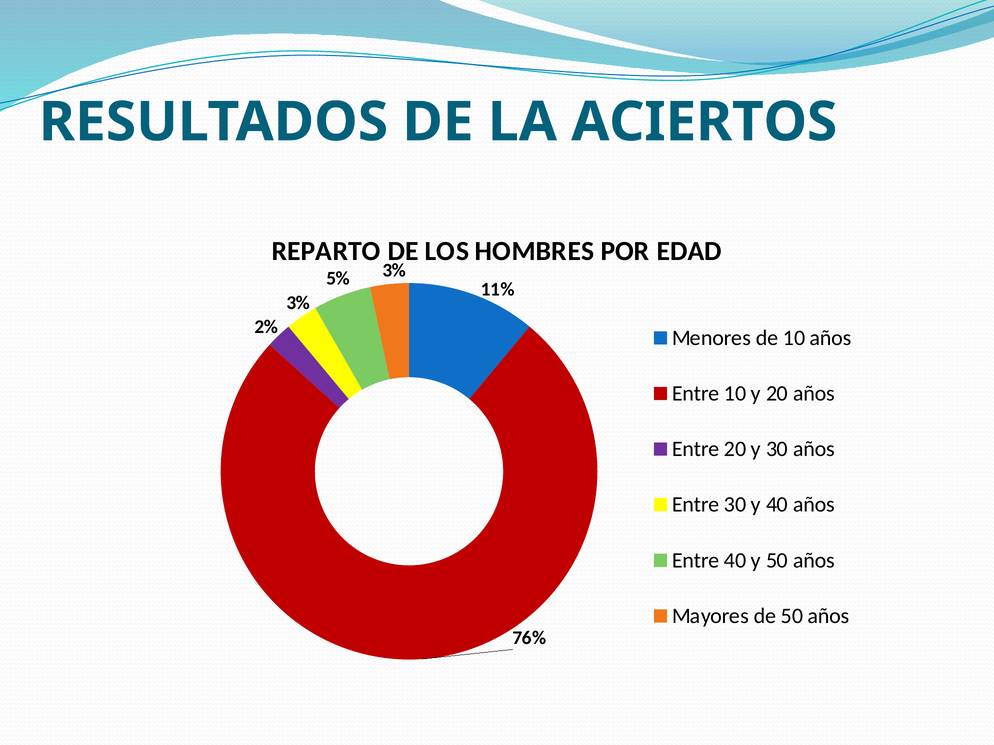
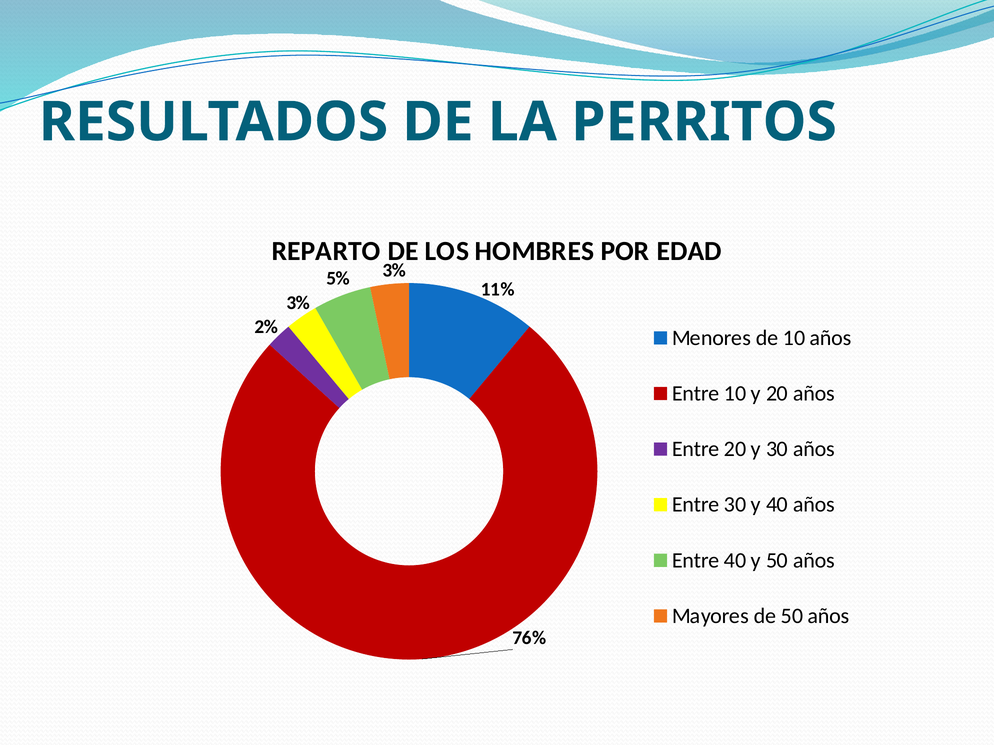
ACIERTOS: ACIERTOS -> PERRITOS (704, 122)
